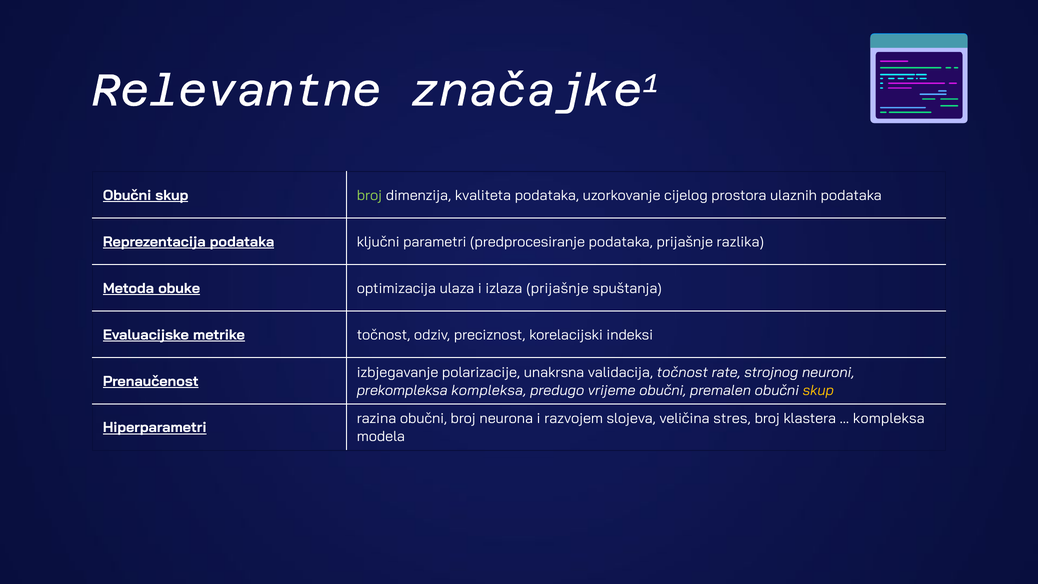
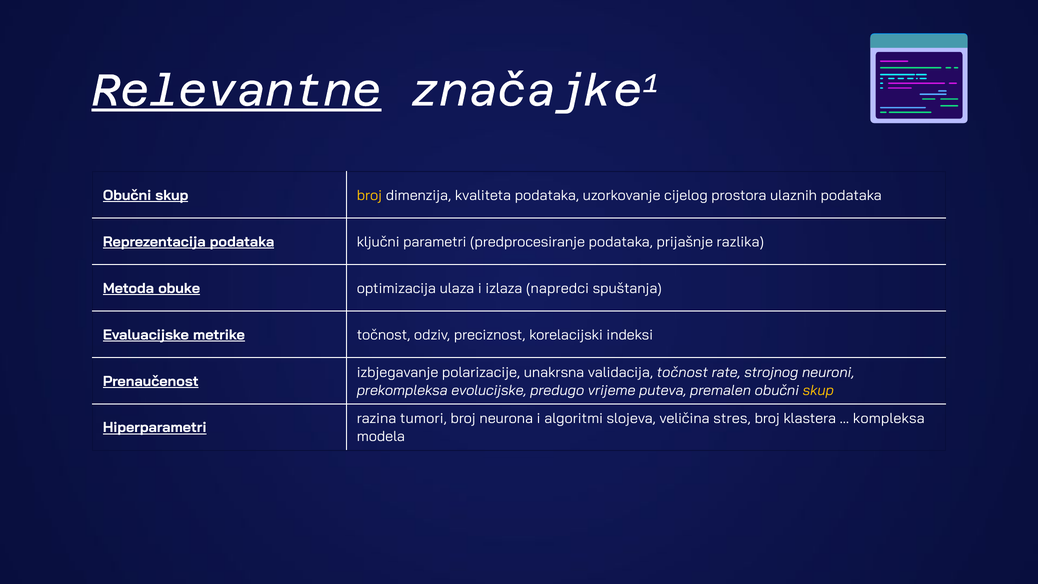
Relevantne underline: none -> present (236, 91)
broj colour: light green -> yellow (369, 195)
izlaza prijašnje: prijašnje -> napredci (557, 288)
prekompleksa kompleksa: kompleksa -> evolucijske (489, 390)
vrijeme obučni: obučni -> puteva (663, 390)
razina obučni: obučni -> tumori (423, 419)
razvojem: razvojem -> algoritmi (574, 419)
